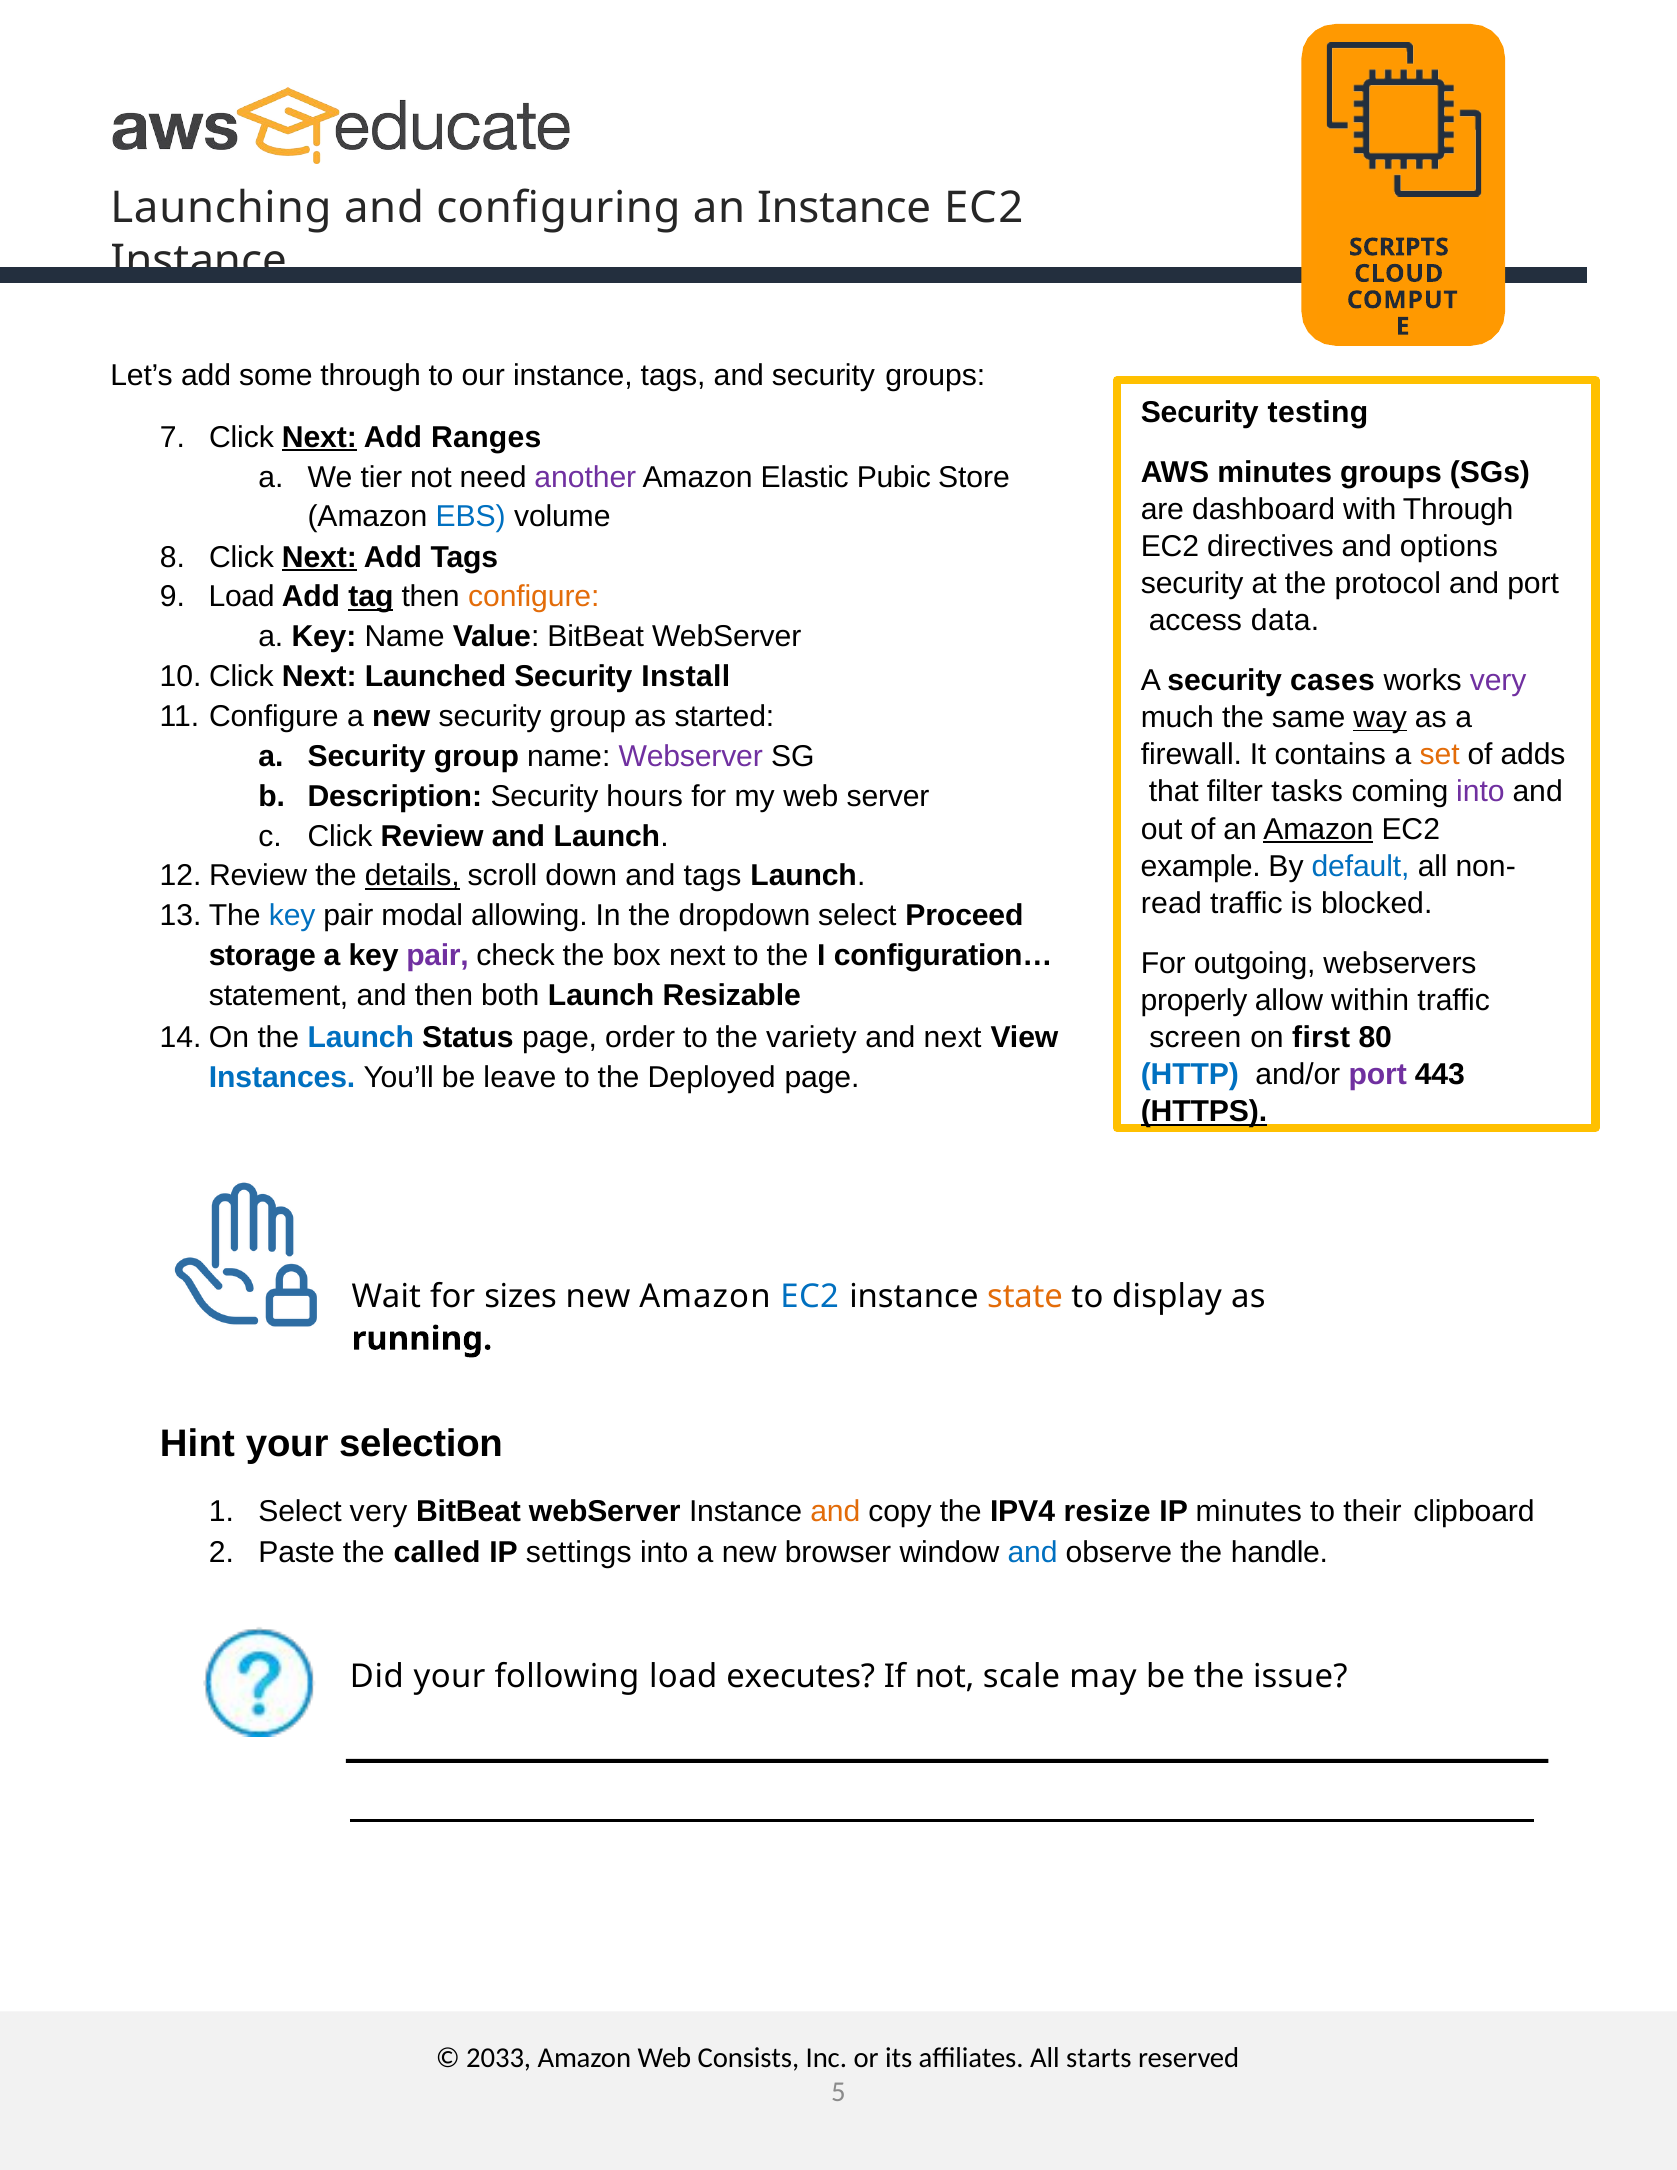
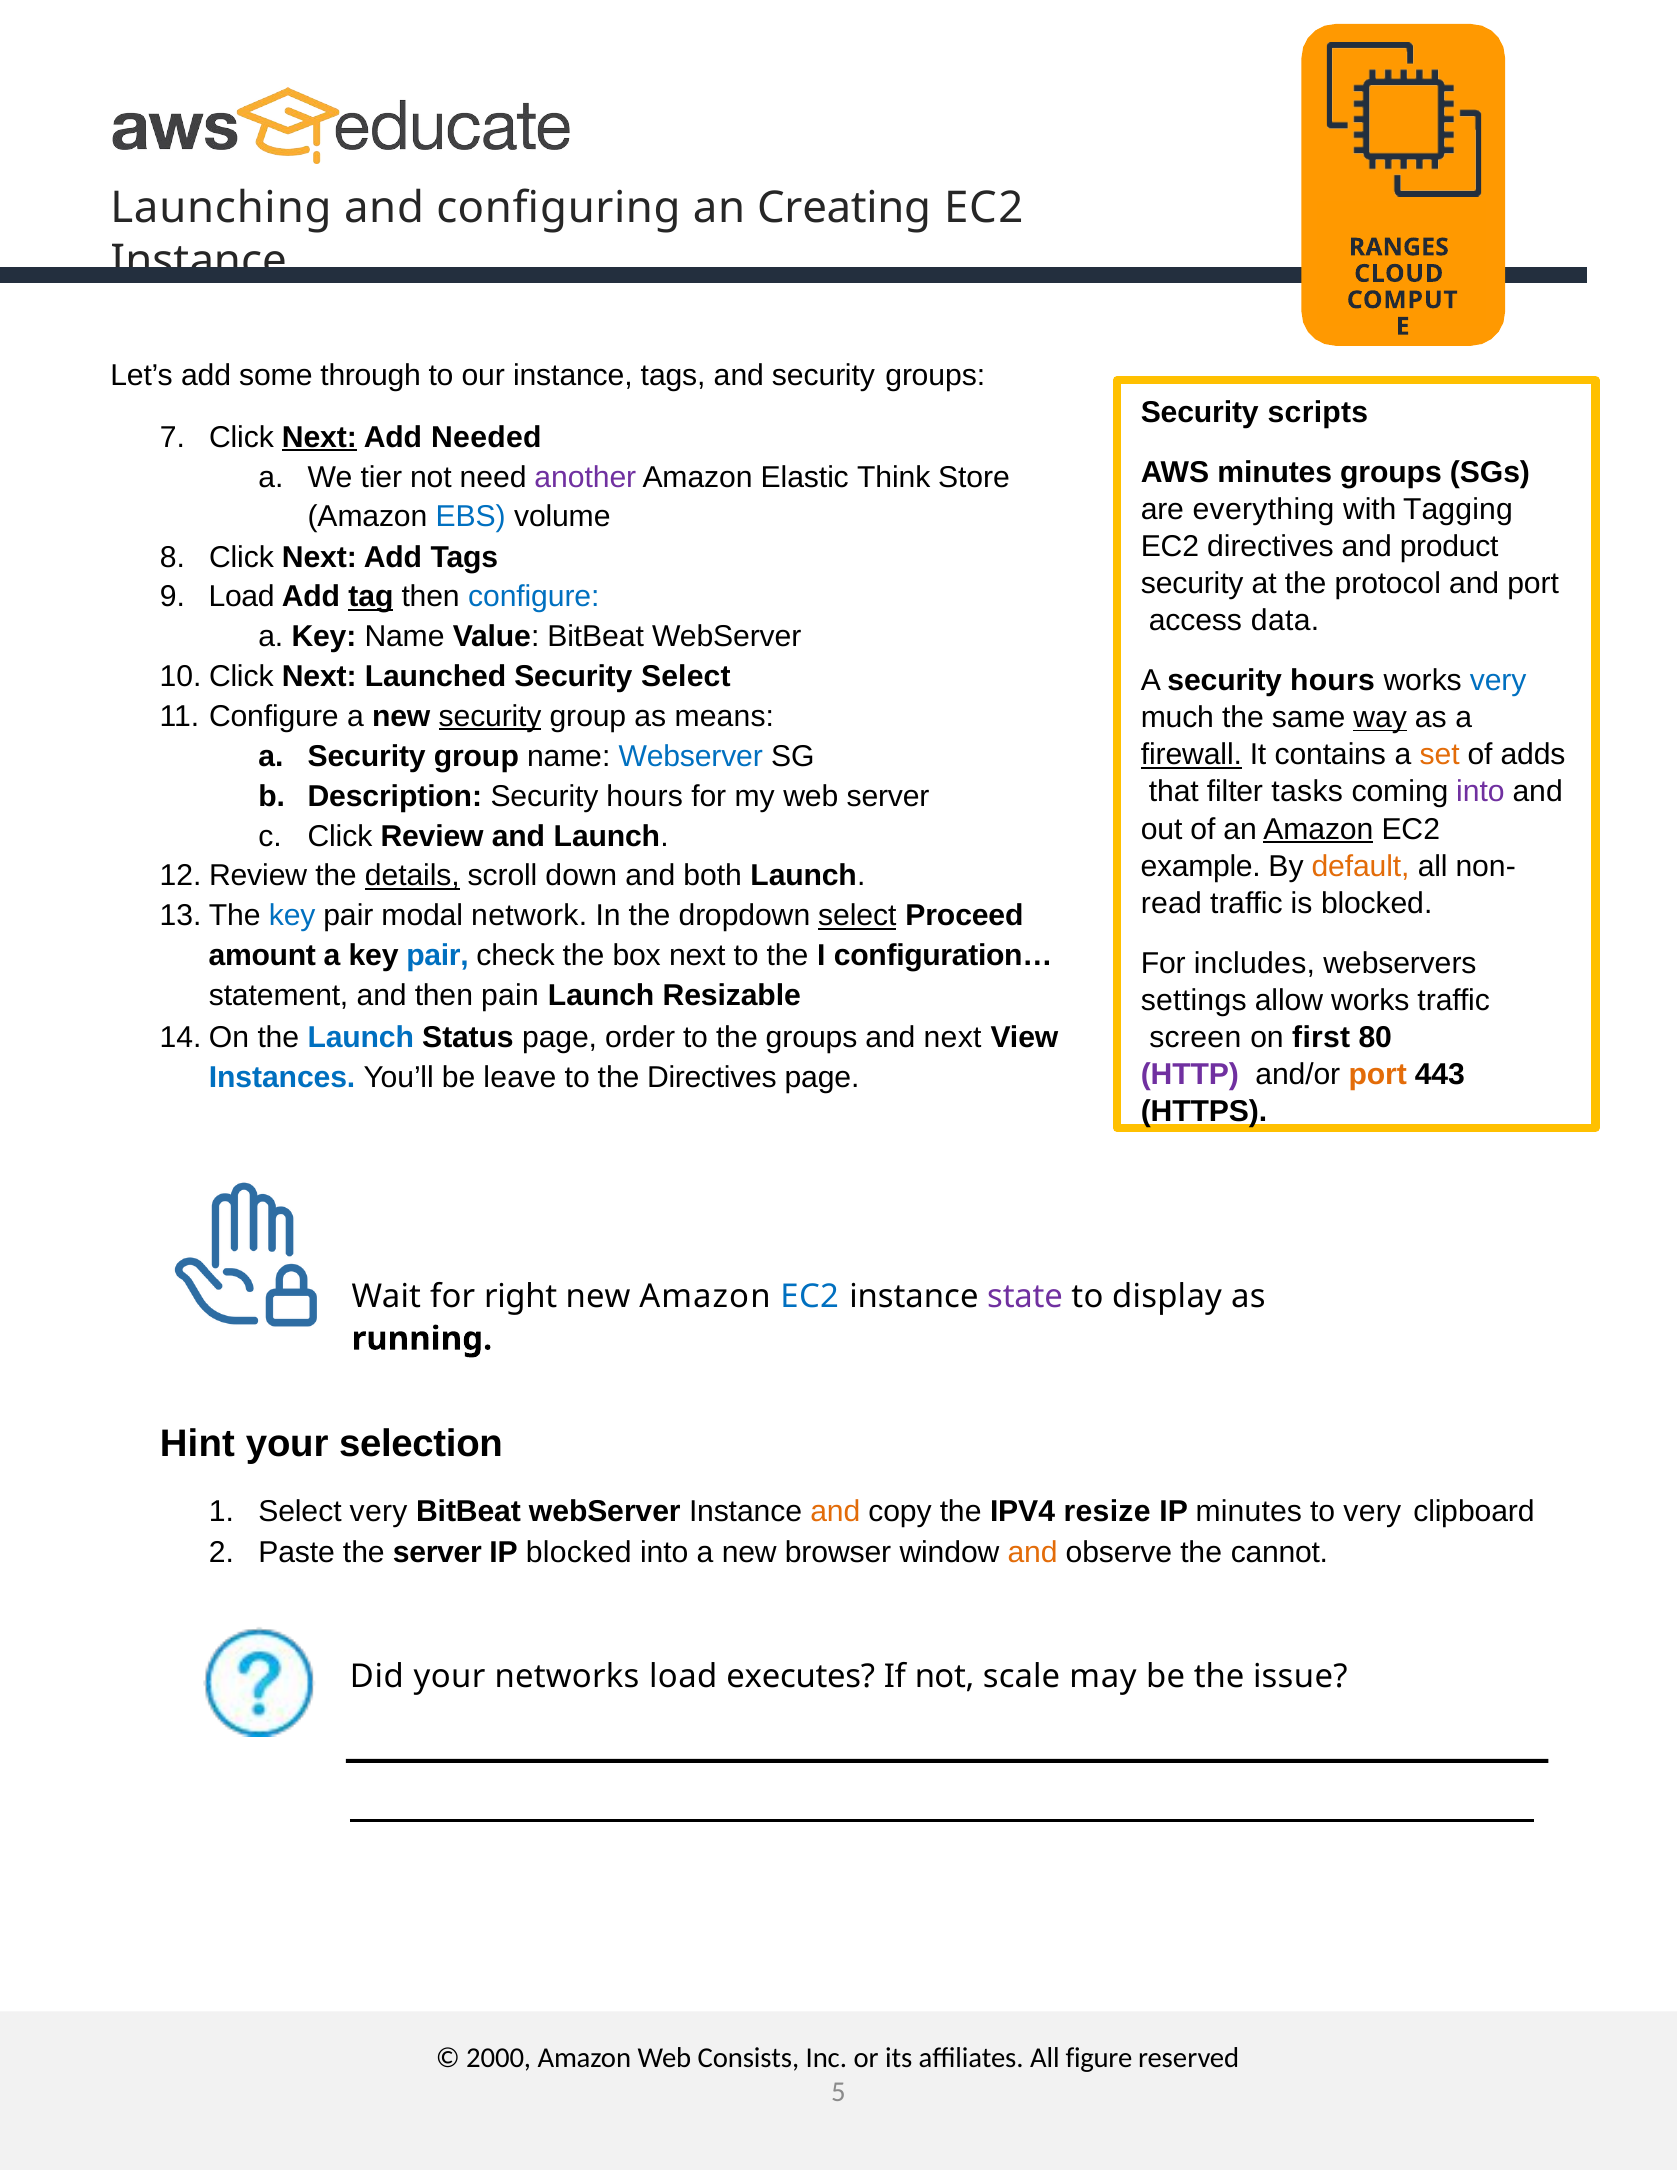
an Instance: Instance -> Creating (844, 208)
SCRIPTS: SCRIPTS -> RANGES (1399, 247)
testing: testing -> scripts (1318, 413)
Ranges: Ranges -> Needed (486, 437)
Pubic: Pubic -> Think (894, 477)
dashboard: dashboard -> everything (1263, 509)
with Through: Through -> Tagging (1458, 509)
options: options -> product (1449, 547)
Next underline: present -> none (319, 557)
configure colour: orange -> blue (534, 597)
Security Install: Install -> Select (686, 677)
A security cases: cases -> hours (1333, 681)
very colour: purple -> blue (1498, 681)
security underline: none -> present (490, 716)
started: started -> means (724, 716)
firewall underline: none -> present (1191, 755)
Webserver colour: purple -> blue (691, 756)
default colour: blue -> orange (1361, 867)
and tags: tags -> both (713, 876)
allowing: allowing -> network (529, 916)
select underline: none -> present (857, 916)
storage: storage -> amount (262, 956)
pair colour: purple -> blue (438, 956)
outgoing: outgoing -> includes (1254, 963)
both: both -> pain (510, 996)
properly: properly -> settings (1194, 1000)
allow within: within -> works (1370, 1000)
the variety: variety -> groups (812, 1037)
HTTP colour: blue -> purple (1190, 1075)
port colour: purple -> orange (1378, 1075)
the Deployed: Deployed -> Directives (712, 1077)
HTTPS underline: present -> none (1204, 1112)
sizes: sizes -> right (521, 1296)
state colour: orange -> purple (1025, 1296)
to their: their -> very (1372, 1512)
the called: called -> server (437, 1552)
IP settings: settings -> blocked (579, 1552)
and colour: blue -> orange (1033, 1552)
handle: handle -> cannot (1279, 1552)
following: following -> networks (567, 1677)
2033: 2033 -> 2000 (499, 2058)
starts: starts -> figure (1099, 2058)
